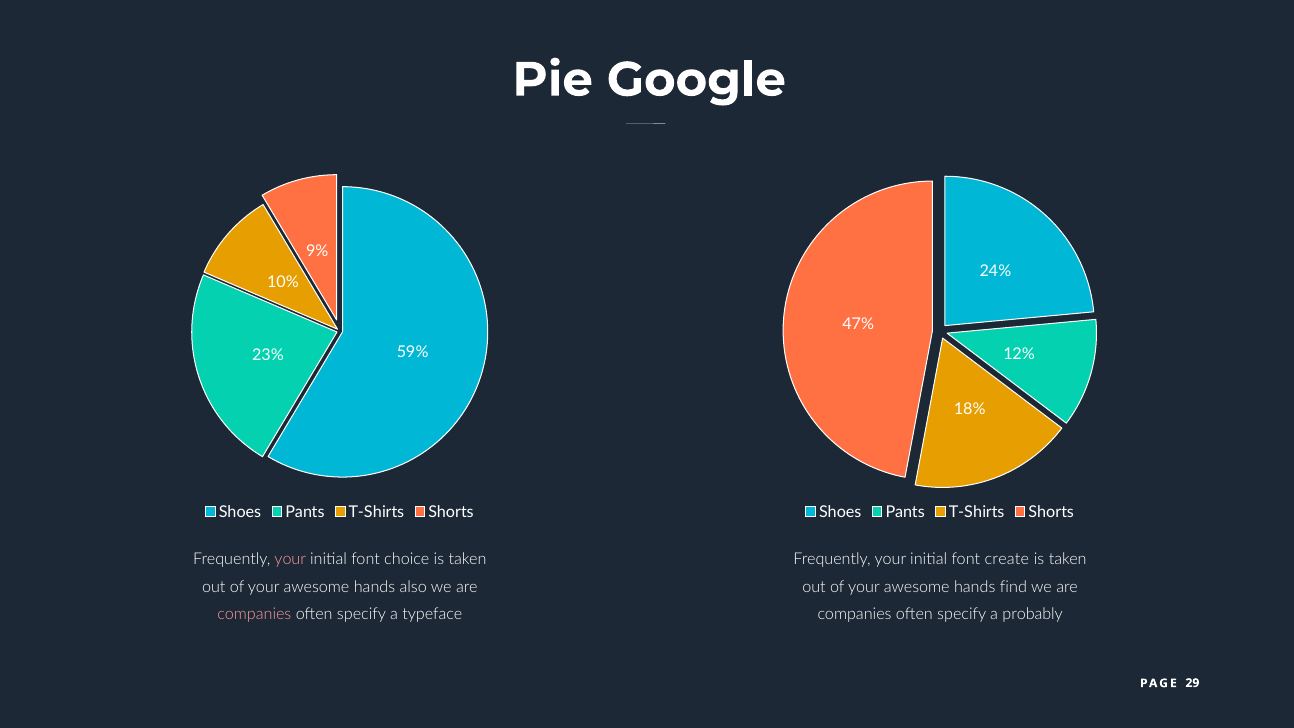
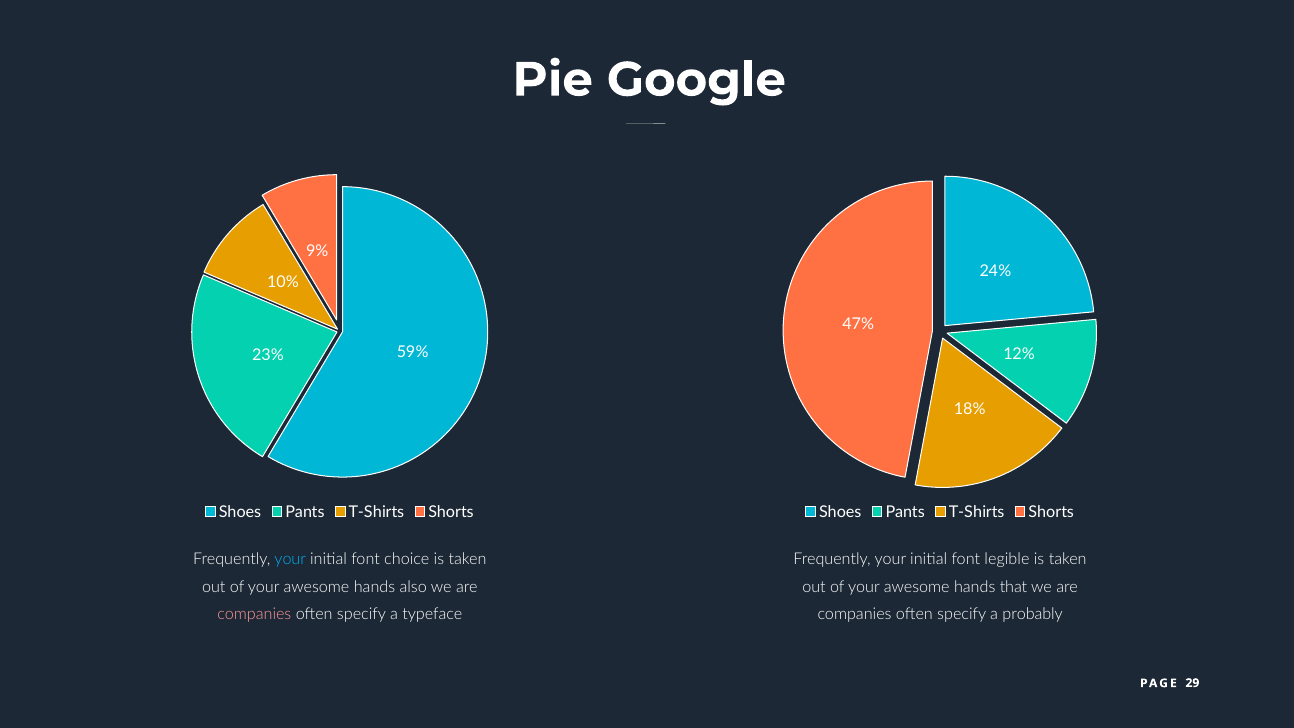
your colour: pink -> light blue (290, 560)
create: create -> legible (1007, 560)
find: find -> that (1014, 587)
